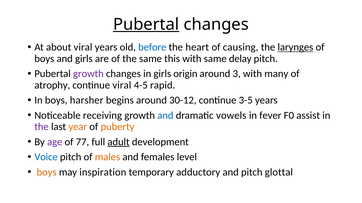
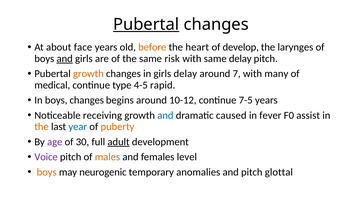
about viral: viral -> face (83, 47)
before colour: blue -> orange (152, 47)
causing: causing -> develop (241, 47)
larynges underline: present -> none (295, 47)
and underline: none -> present (65, 59)
this: this -> risk (172, 59)
growth colour: purple -> orange (88, 74)
girls origin: origin -> delay (185, 74)
3: 3 -> 7 (237, 74)
atrophy: atrophy -> medical (52, 85)
continue viral: viral -> type (122, 85)
boys harsher: harsher -> changes (87, 101)
30-12: 30-12 -> 10-12 (183, 101)
3-5: 3-5 -> 7-5 (246, 101)
vowels: vowels -> caused (231, 116)
the colour: purple -> orange (42, 127)
year colour: orange -> blue (78, 127)
77: 77 -> 30 (83, 142)
Voice colour: blue -> purple (46, 157)
inspiration: inspiration -> neurogenic (103, 173)
adductory: adductory -> anomalies (198, 173)
